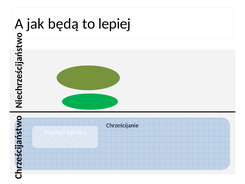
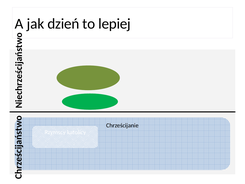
będą: będą -> dzień (63, 24)
